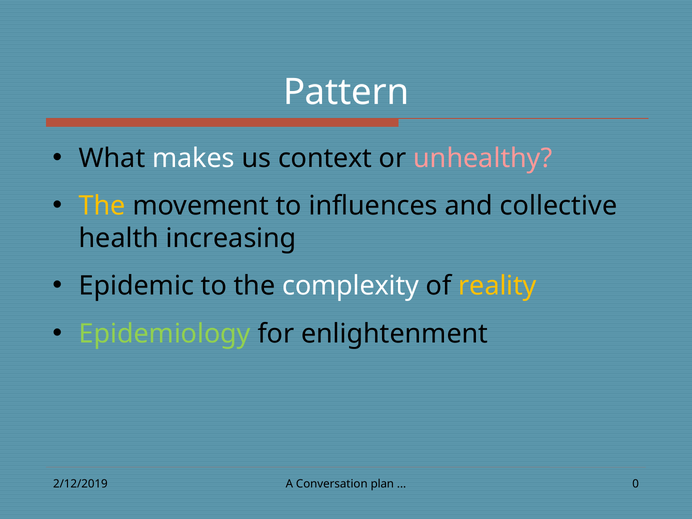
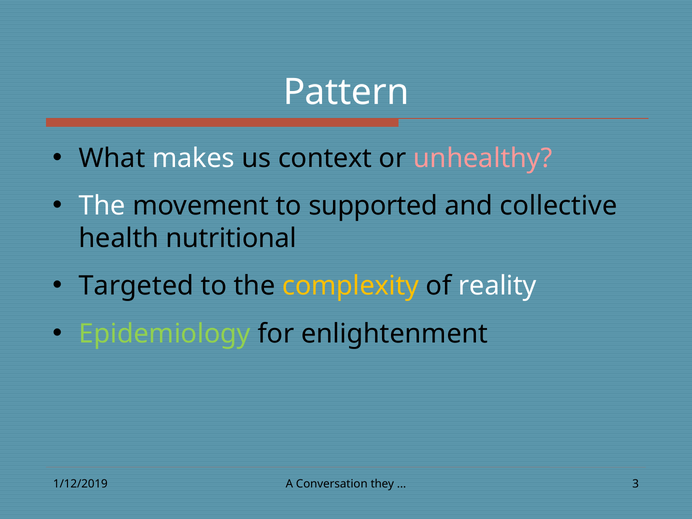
The colour: yellow -> white (102, 206)
influences: influences -> supported (373, 206)
increasing: increasing -> nutritional (231, 238)
Epidemic: Epidemic -> Targeted (136, 286)
complexity colour: white -> yellow (351, 286)
reality colour: yellow -> white (498, 286)
2/12/2019: 2/12/2019 -> 1/12/2019 (80, 484)
plan: plan -> they (382, 484)
0: 0 -> 3 (636, 484)
